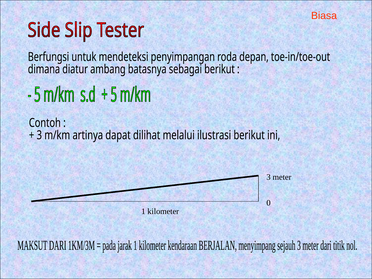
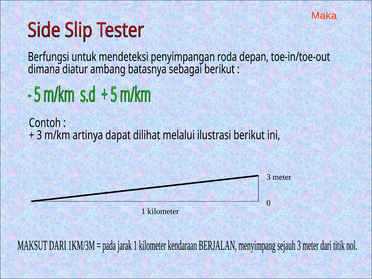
Biasa: Biasa -> Maka (324, 16)
